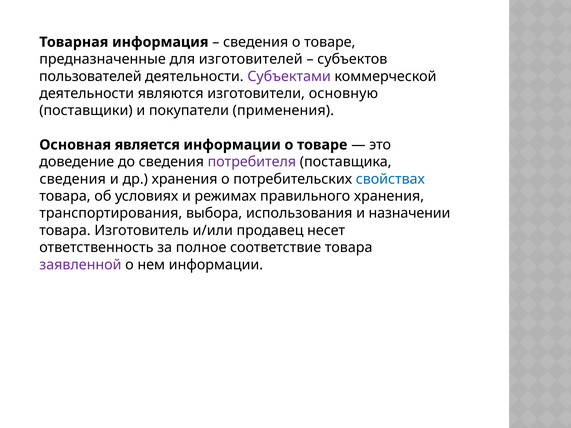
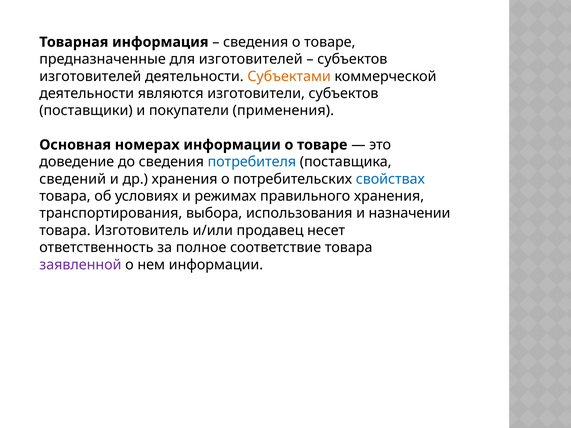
пользователей: пользователей -> изготовителей (90, 76)
Субъектами colour: purple -> orange (289, 76)
изготовители основную: основную -> субъектов (344, 94)
является: является -> номерах (147, 145)
потребителя colour: purple -> blue (252, 162)
сведения: сведения -> сведений (73, 179)
